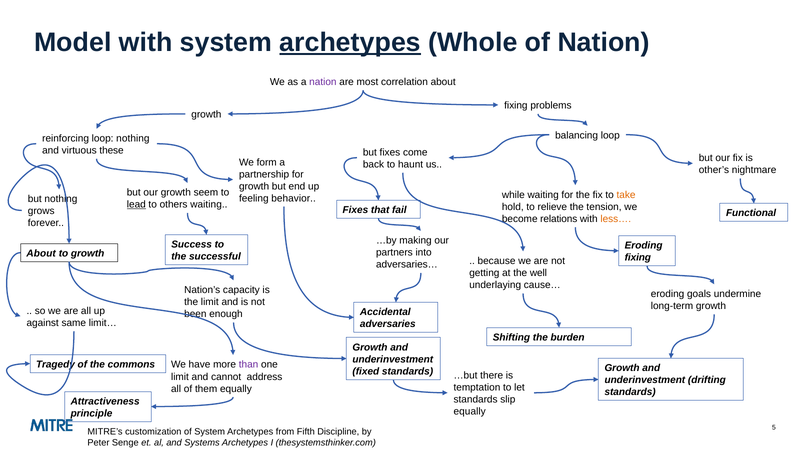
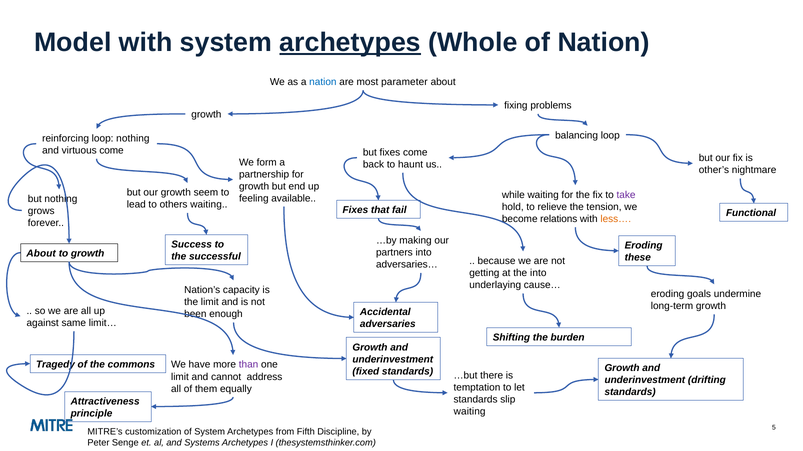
nation colour: purple -> blue (323, 82)
correlation: correlation -> parameter (404, 82)
virtuous these: these -> come (112, 151)
take colour: orange -> purple (626, 195)
behavior: behavior -> available (294, 199)
lead underline: present -> none (136, 205)
fixing: fixing -> these (638, 258)
the well: well -> into (538, 273)
equally: equally -> waiting (470, 412)
